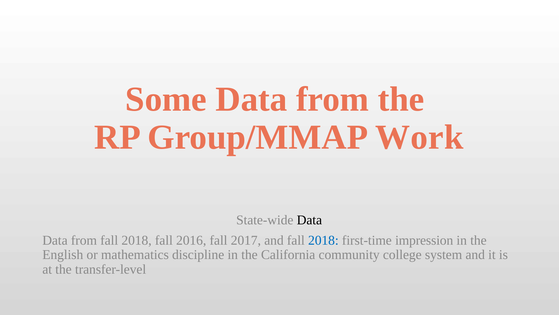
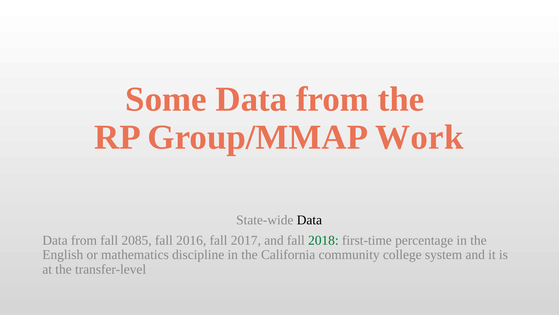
from fall 2018: 2018 -> 2085 (137, 240)
2018 colour: blue -> green (323, 240)
impression: impression -> percentage (424, 240)
